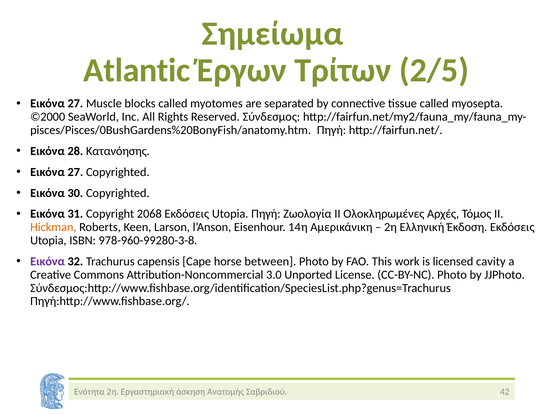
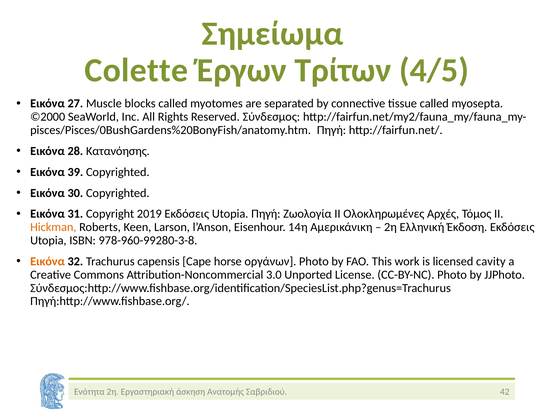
Atlantic: Atlantic -> Colette (136, 70)
2/5: 2/5 -> 4/5 (434, 70)
27: 27 -> 39 (75, 172)
2068: 2068 -> 2019 (149, 214)
Εικόνα colour: purple -> orange (48, 261)
between: between -> οργάνων (270, 261)
